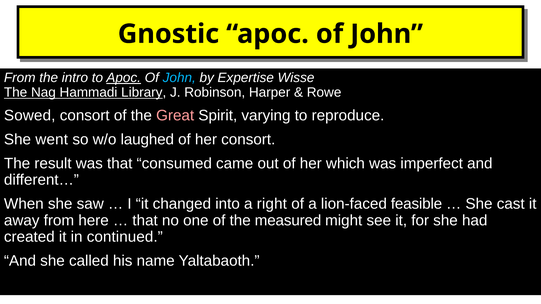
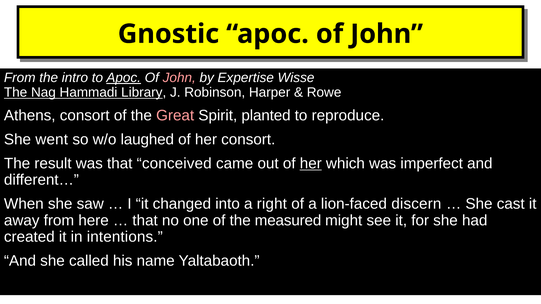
John colour: light blue -> pink (179, 78)
Sowed: Sowed -> Athens (30, 115)
varying: varying -> planted (266, 115)
consumed: consumed -> conceived (174, 164)
her underline: none -> present (311, 164)
feasible: feasible -> discern (416, 204)
continued: continued -> intentions (125, 237)
